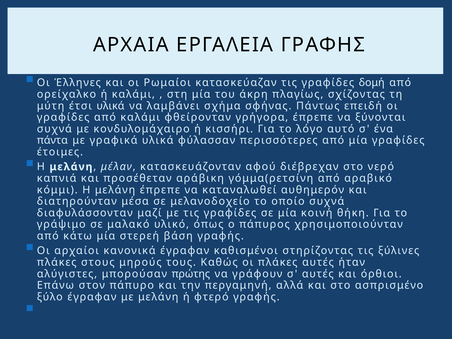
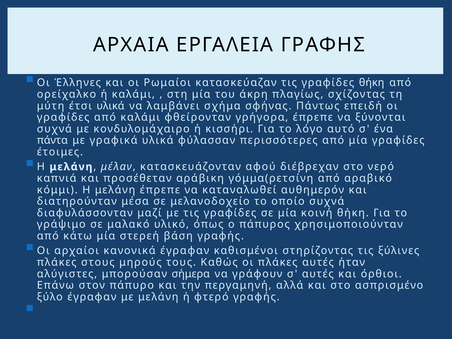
γραφίδες δομή: δομή -> θήκη (372, 83)
πρώτης: πρώτης -> σήμερα (191, 274)
